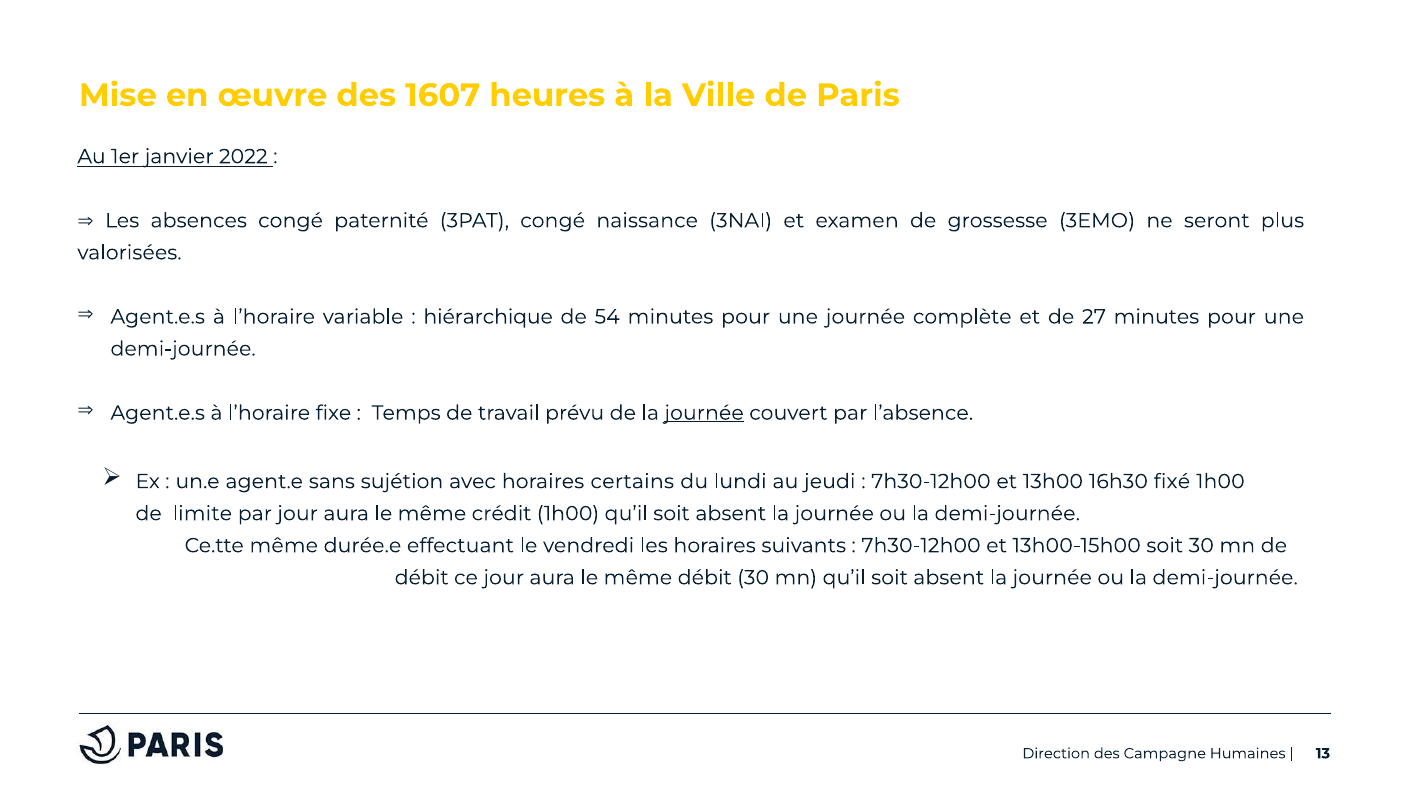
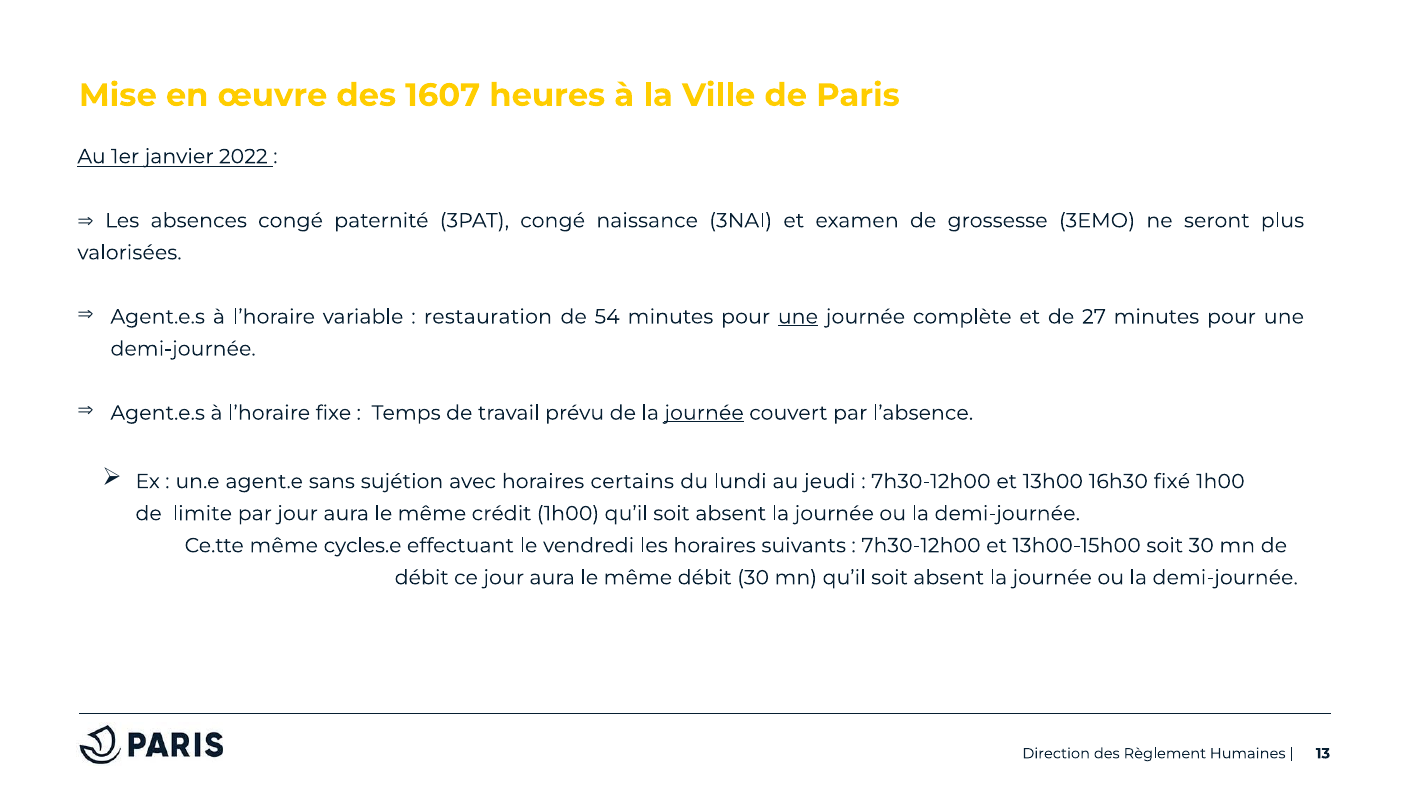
hiérarchique: hiérarchique -> restauration (488, 317)
une underline: none -> present (798, 317)
durée.e: durée.e -> cycles.e (363, 546)
Campagne: Campagne -> Règlement (1165, 754)
